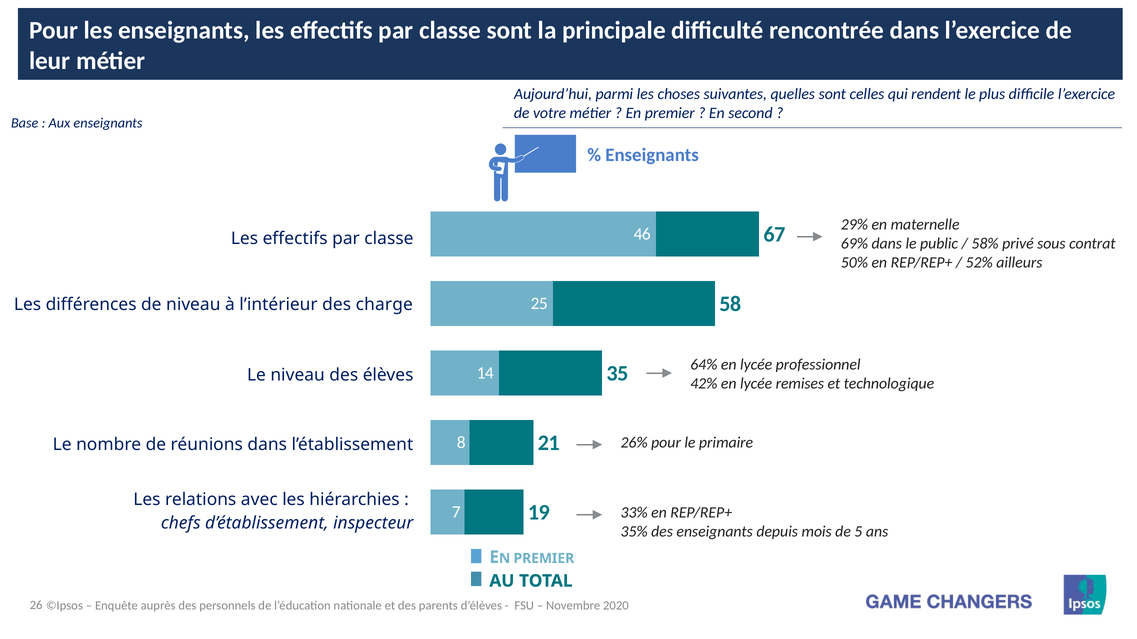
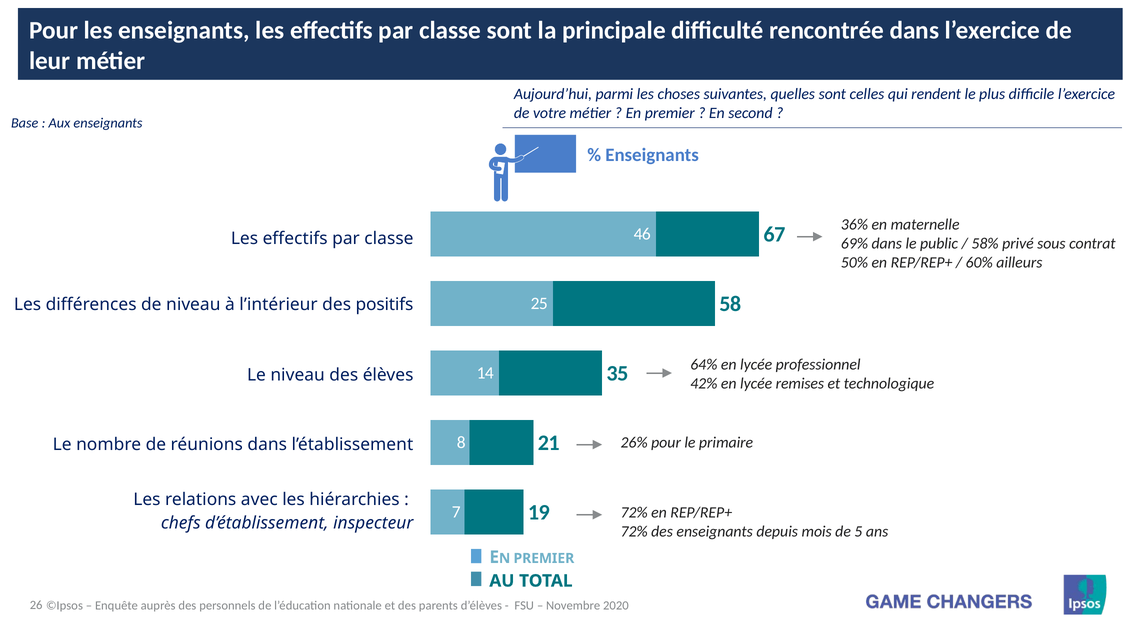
29%: 29% -> 36% (854, 225)
52%: 52% -> 60% (979, 263)
charge: charge -> positifs (384, 305)
33%: 33% -> 72% (634, 513)
35%: 35% -> 72% (634, 532)
